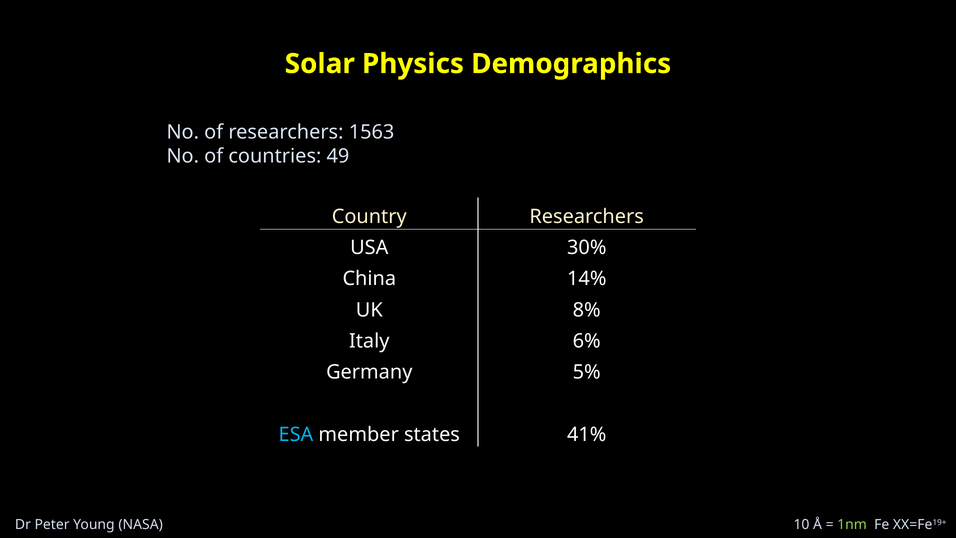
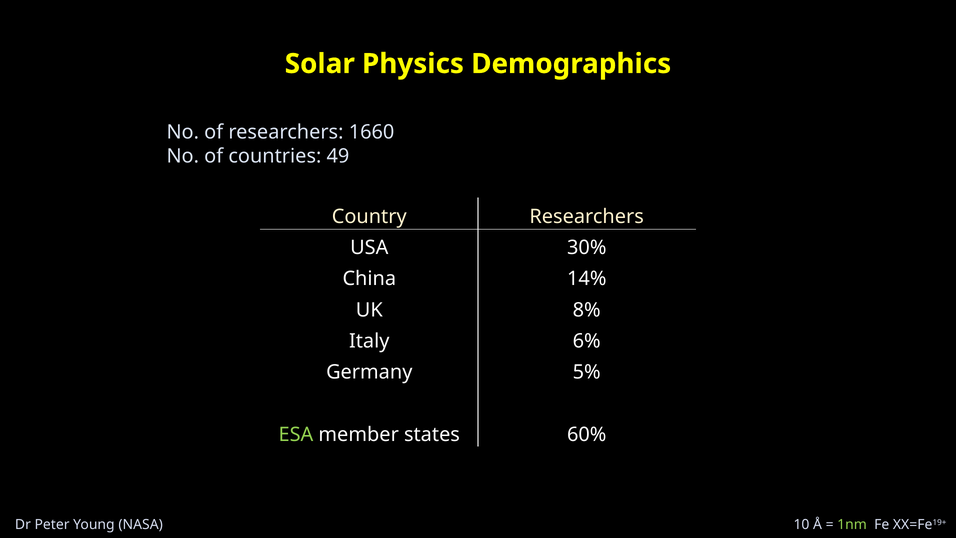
1563: 1563 -> 1660 (372, 132)
ESA colour: light blue -> light green (296, 434)
41%: 41% -> 60% (587, 434)
